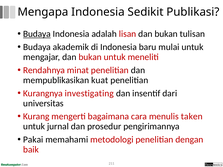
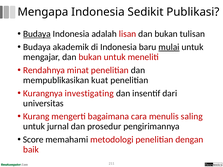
mulai underline: none -> present (169, 47)
taken: taken -> saling (192, 117)
Pakai: Pakai -> Score (33, 140)
